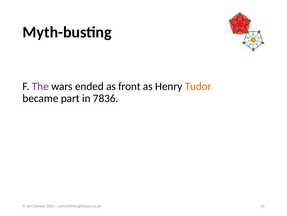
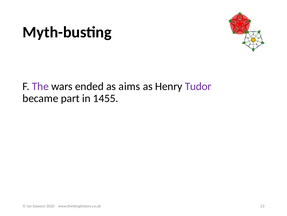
front: front -> aims (129, 86)
Tudor colour: orange -> purple (198, 86)
7836: 7836 -> 1455 (106, 98)
